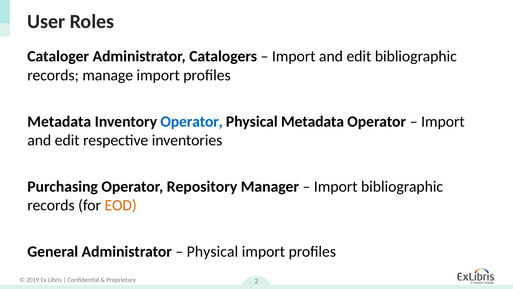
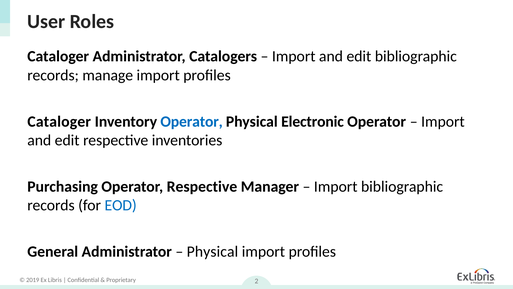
Metadata: Metadata -> Cataloger (59, 121)
Physical Metadata: Metadata -> Electronic (313, 121)
Operator Repository: Repository -> Respective (202, 186)
EOD colour: orange -> blue (121, 205)
